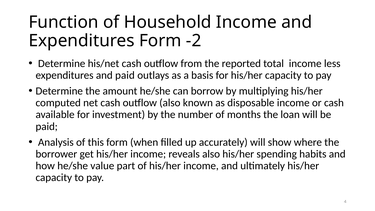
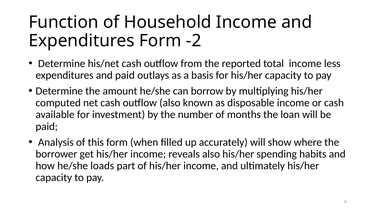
value: value -> loads (102, 166)
